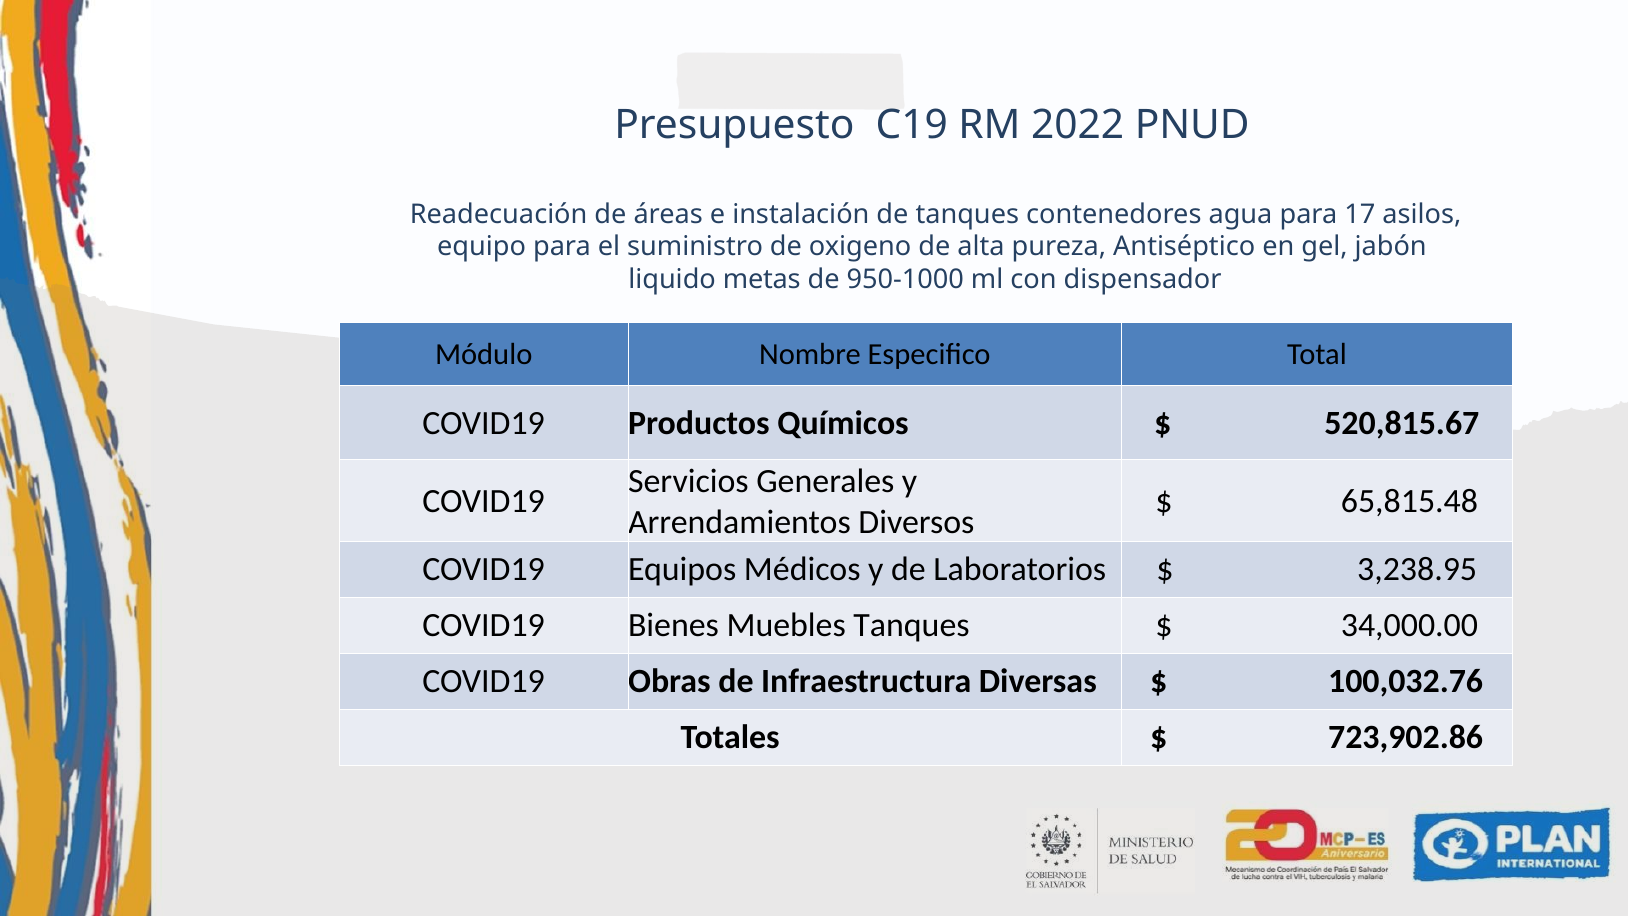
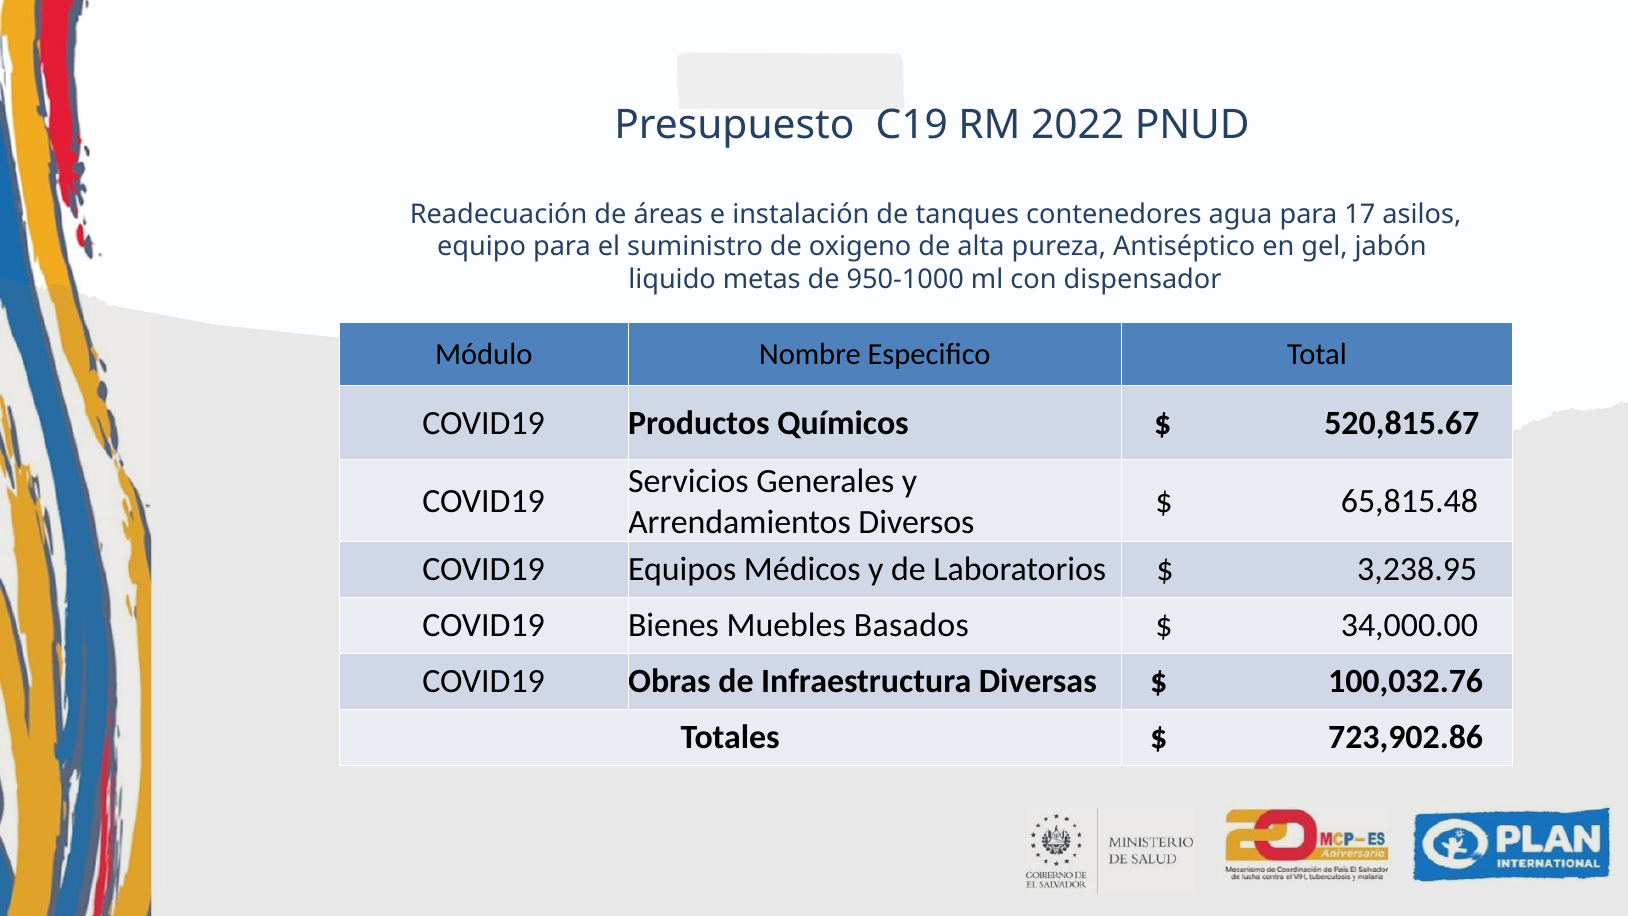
Muebles Tanques: Tanques -> Basados (911, 626)
